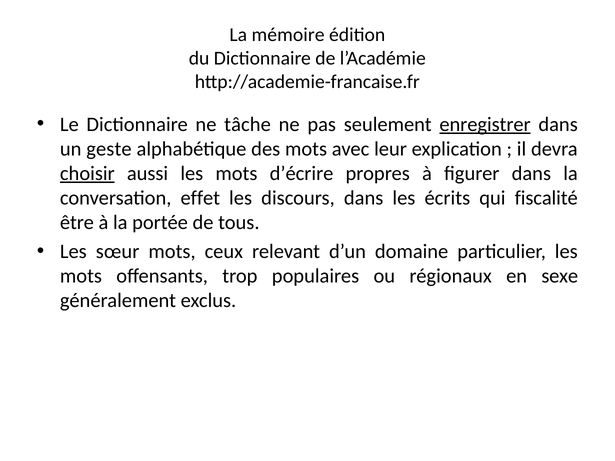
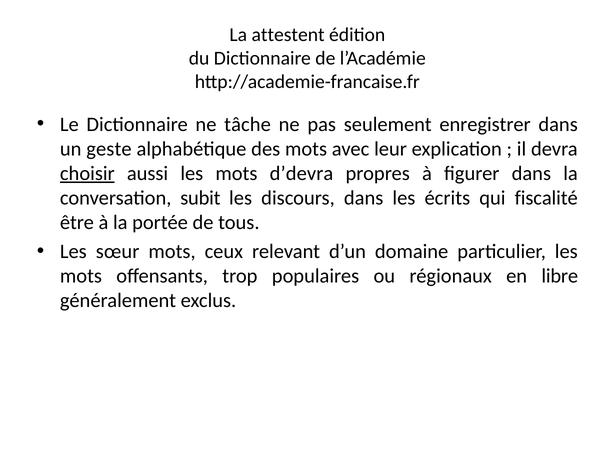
mémoire: mémoire -> attestent (288, 35)
enregistrer underline: present -> none (485, 124)
d’écrire: d’écrire -> d’devra (302, 174)
effet: effet -> subit (200, 198)
sexe: sexe -> libre (560, 276)
